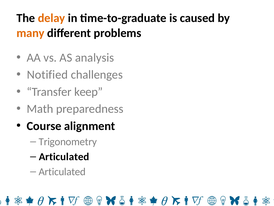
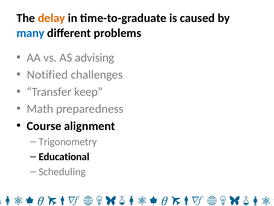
many colour: orange -> blue (30, 33)
analysis: analysis -> advising (95, 57)
Articulated: Articulated -> Educational (64, 156)
Articulated: Articulated -> Scheduling (62, 171)
